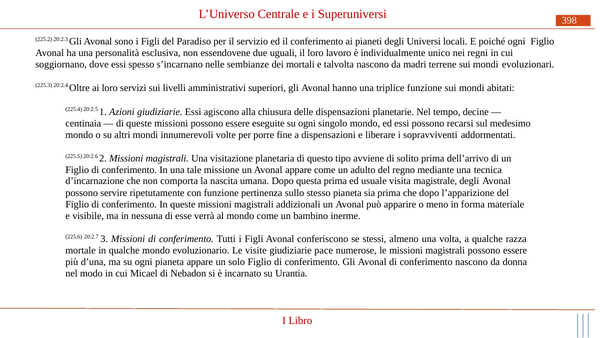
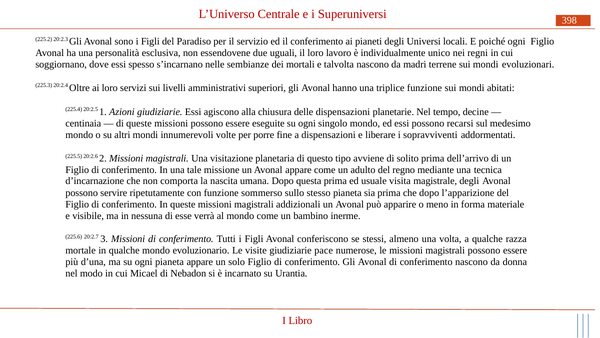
pertinenza: pertinenza -> sommerso (262, 193)
